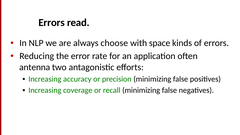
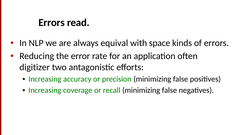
choose: choose -> equival (114, 43)
antenna: antenna -> digitizer (35, 67)
